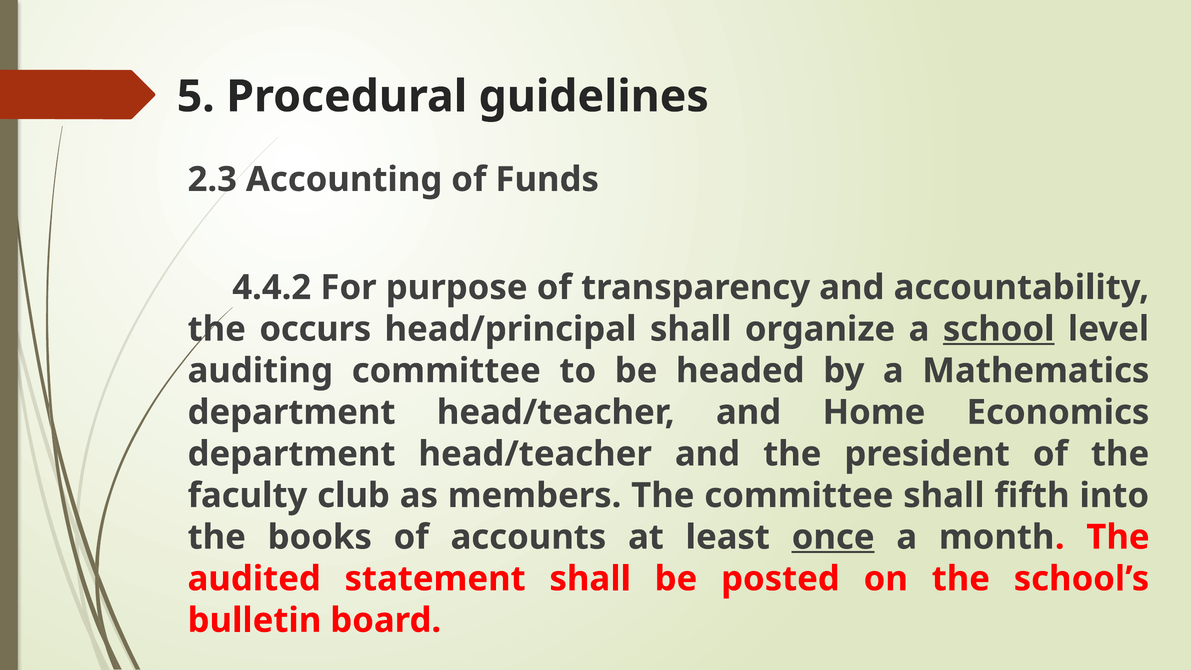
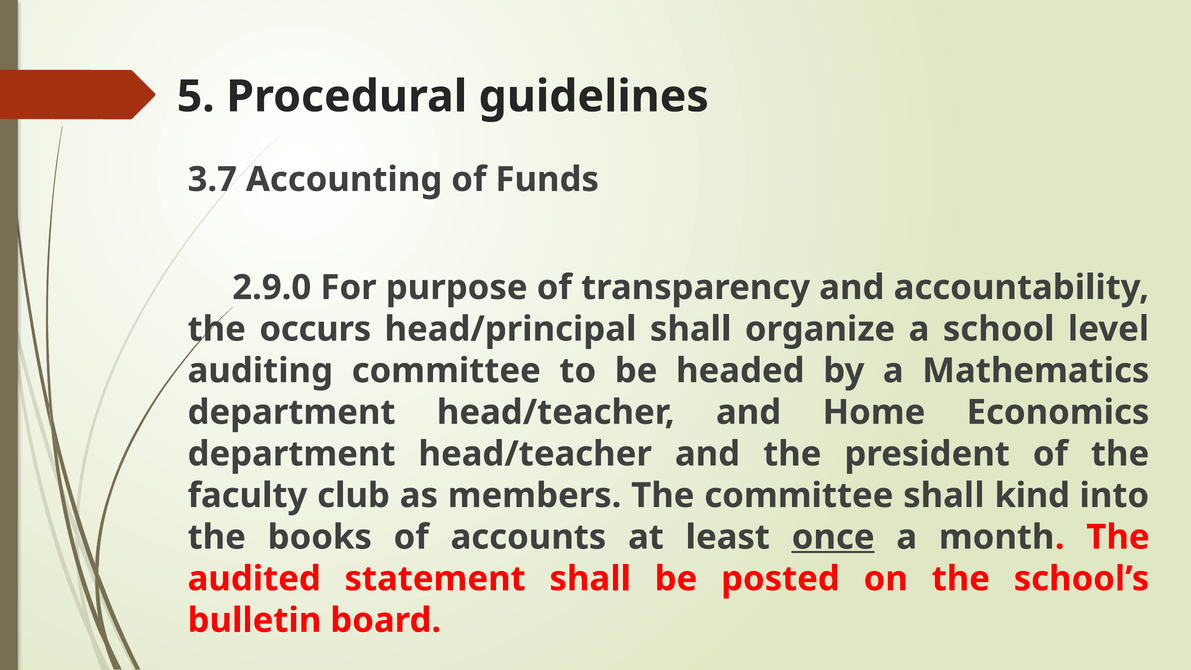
2.3: 2.3 -> 3.7 (212, 179)
4.4.2: 4.4.2 -> 2.9.0 (272, 288)
school underline: present -> none (999, 329)
fifth: fifth -> kind (1032, 496)
